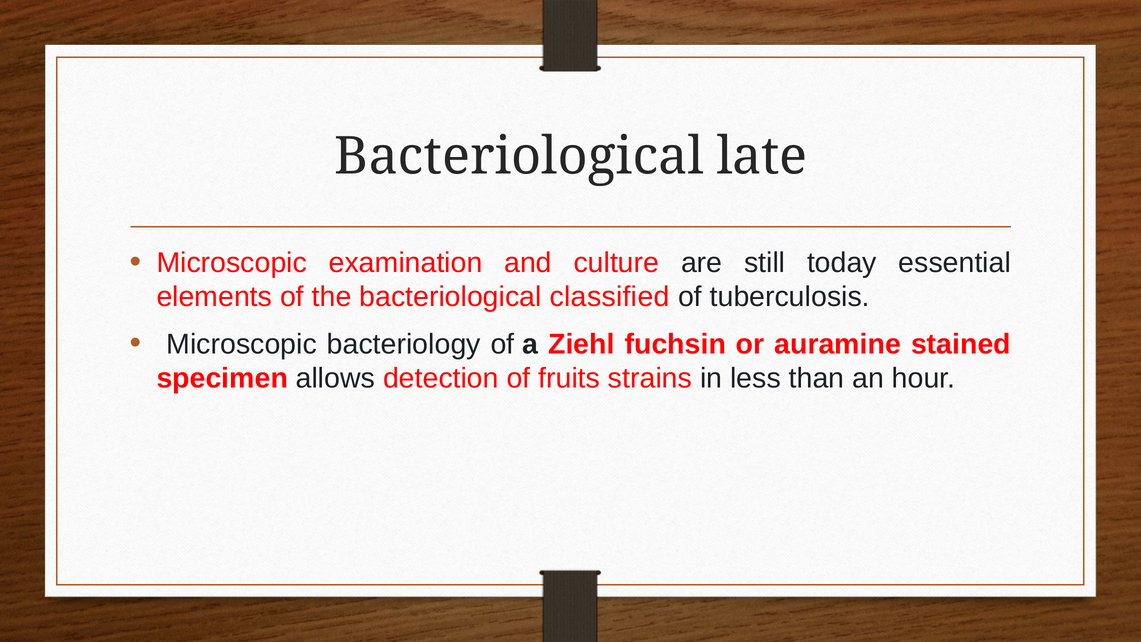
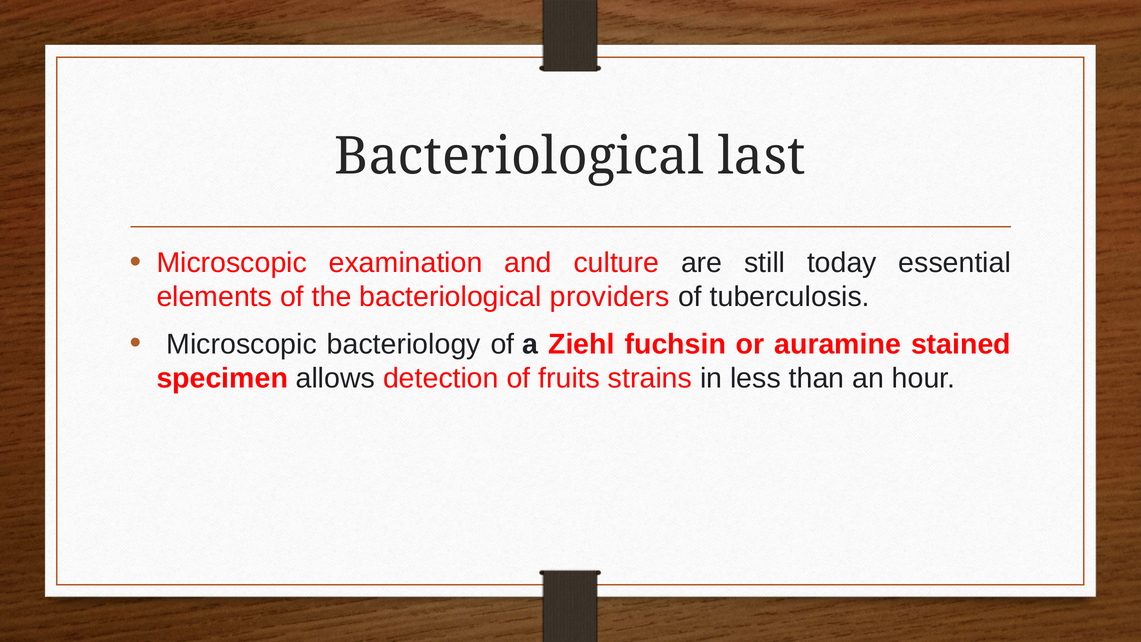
late: late -> last (762, 157)
classified: classified -> providers (610, 297)
